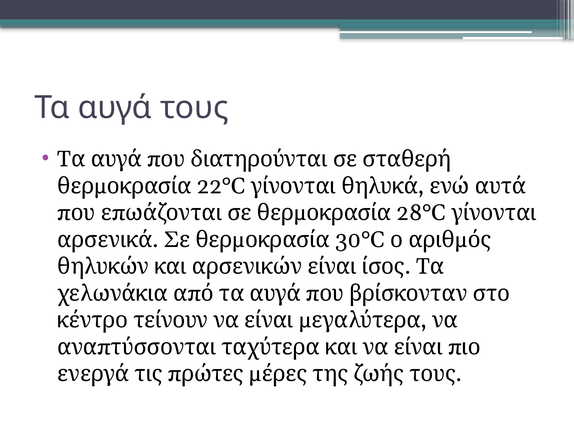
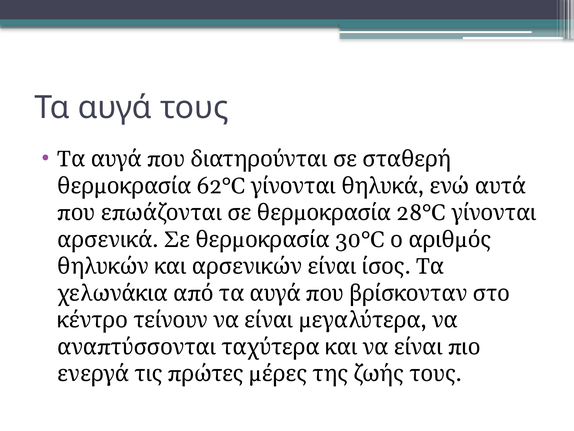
22°C: 22°C -> 62°C (221, 186)
